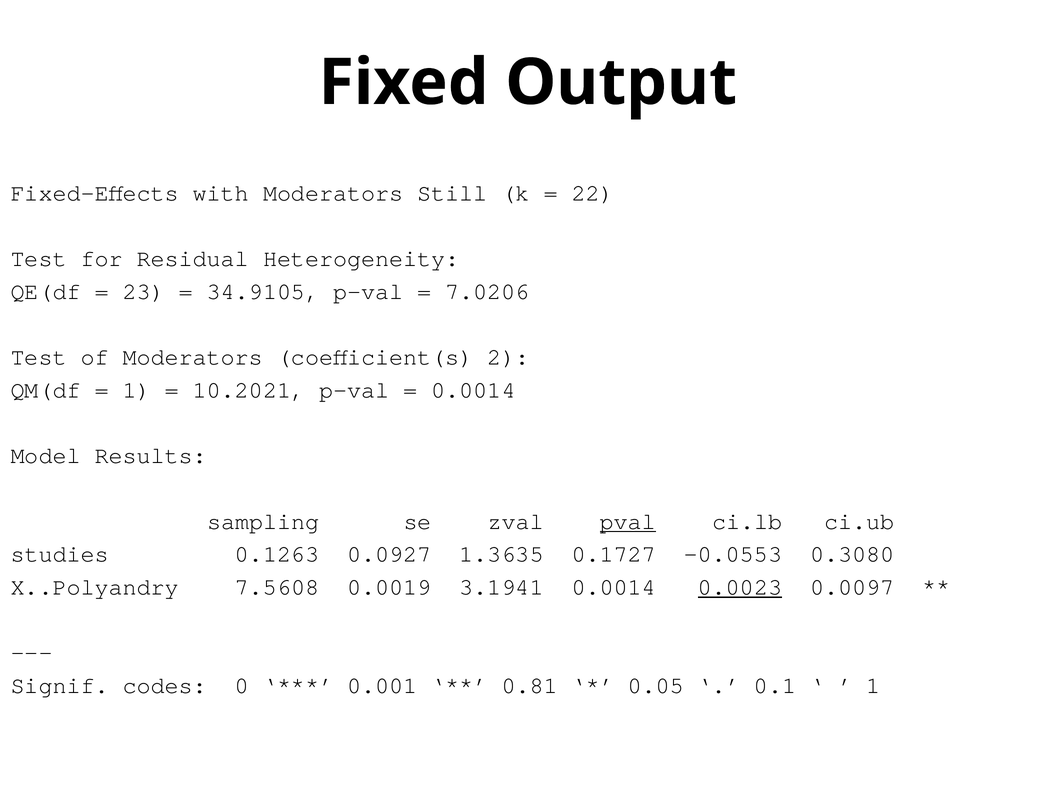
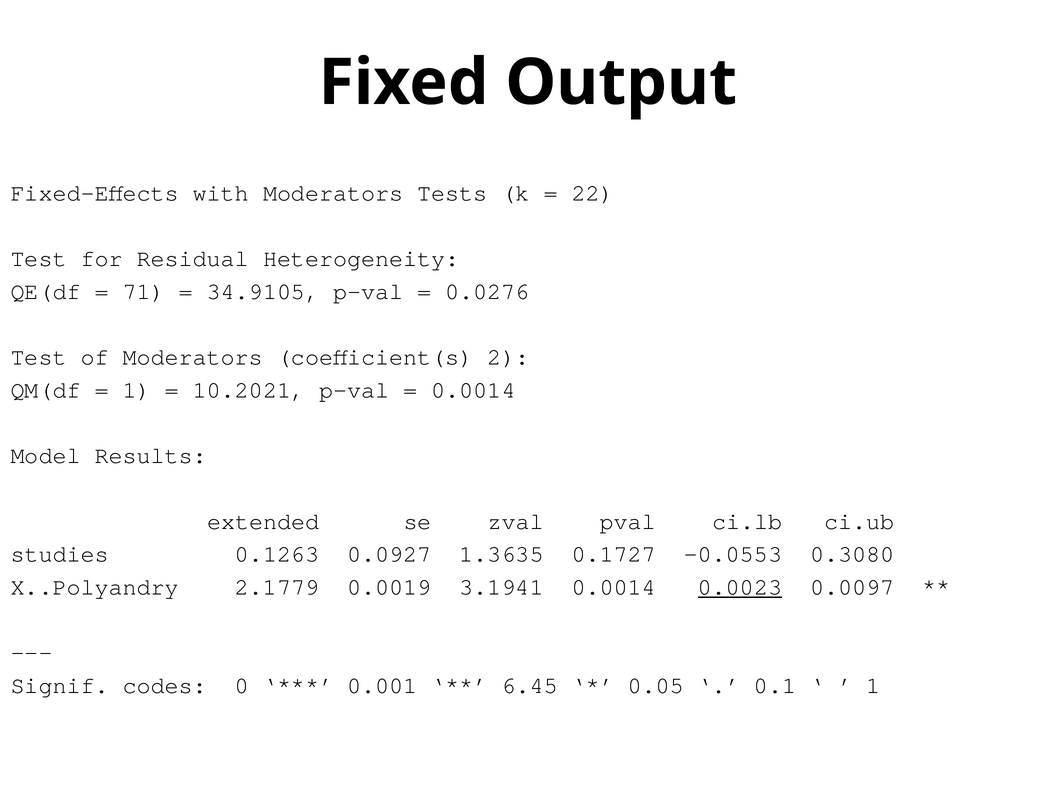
Still: Still -> Tests (452, 193)
23: 23 -> 71 (144, 291)
7.0206: 7.0206 -> 0.0276 (487, 291)
sampling: sampling -> extended (263, 521)
pval underline: present -> none (628, 521)
7.5608: 7.5608 -> 2.1779 (277, 587)
0.81: 0.81 -> 6.45 (530, 686)
